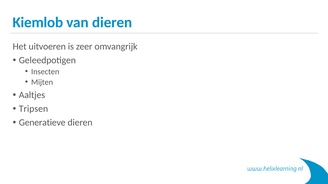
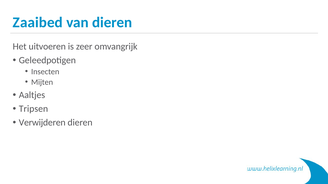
Kiemlob: Kiemlob -> Zaaibed (38, 22)
Generatieve: Generatieve -> Verwijderen (42, 123)
